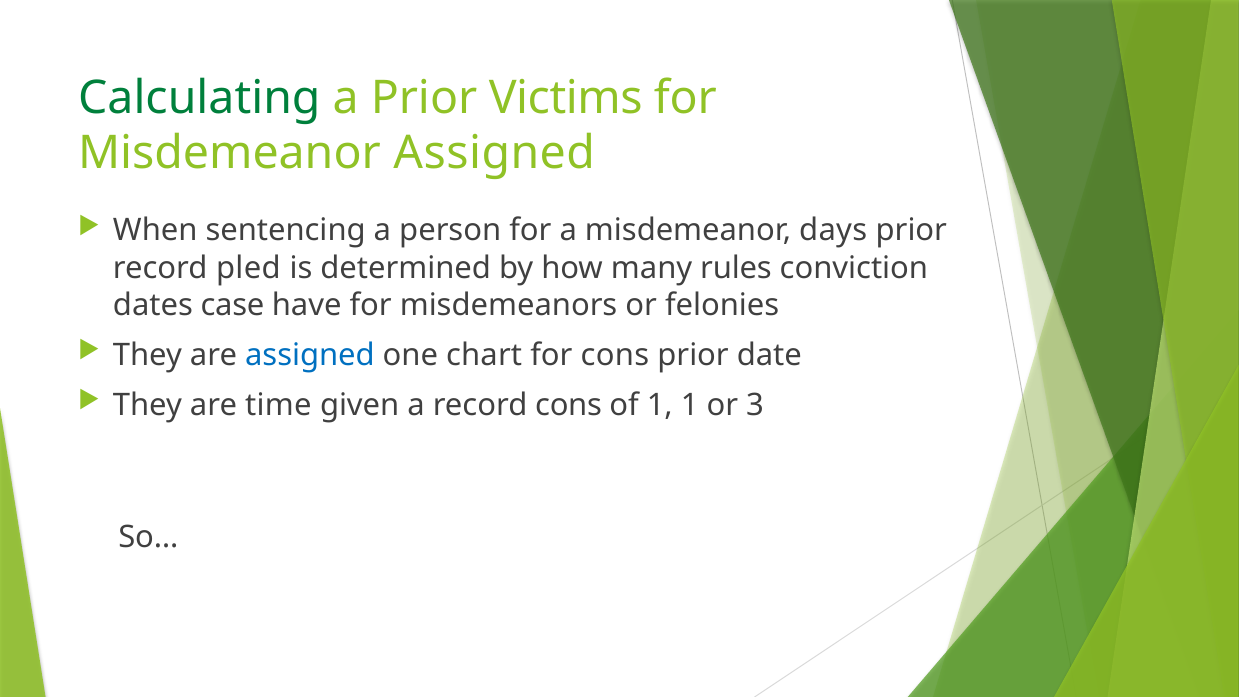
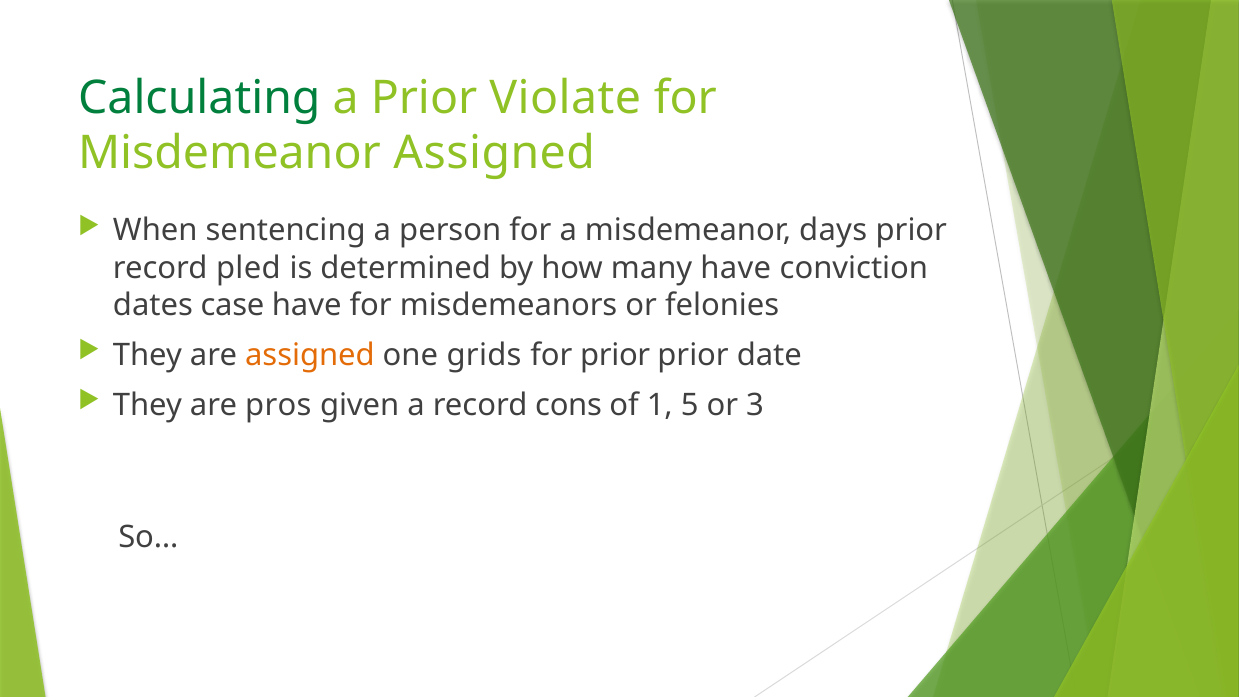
Victims: Victims -> Violate (565, 98)
many rules: rules -> have (736, 268)
assigned colour: blue -> orange (310, 355)
chart: chart -> grids (484, 355)
for cons: cons -> prior (615, 355)
time: time -> pros (278, 405)
1 1: 1 -> 5 (690, 405)
